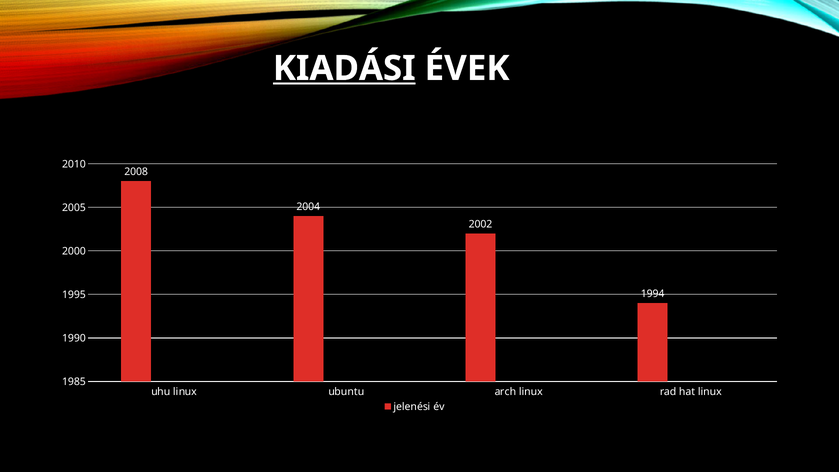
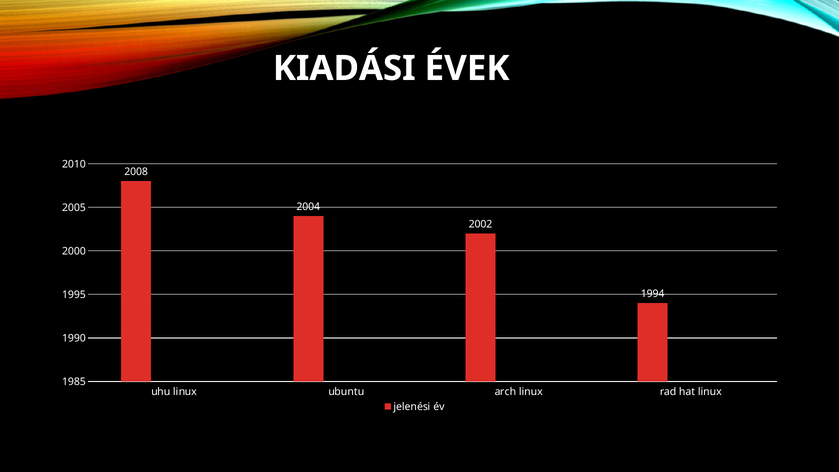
KIADÁSI underline: present -> none (344, 68)
